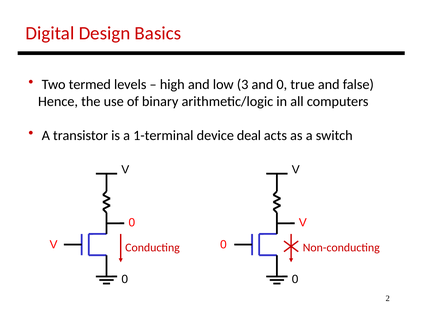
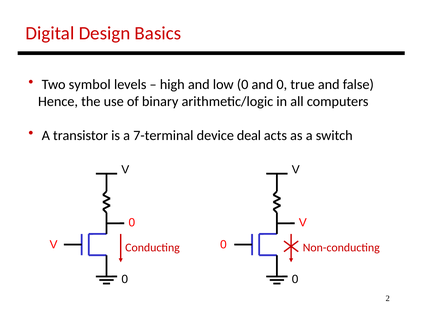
termed: termed -> symbol (90, 84)
low 3: 3 -> 0 (243, 84)
1-terminal: 1-terminal -> 7-terminal (163, 136)
